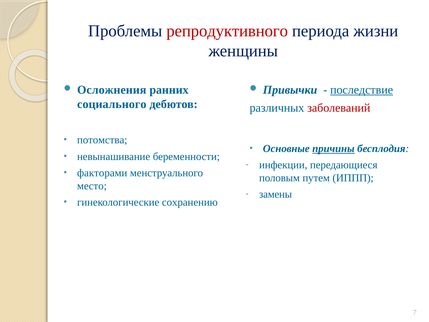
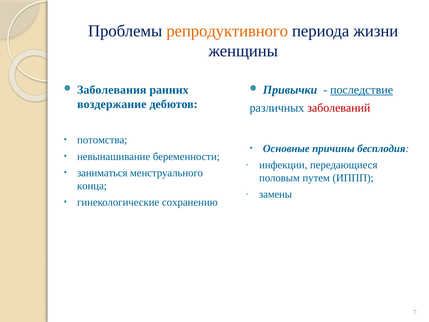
репродуктивного colour: red -> orange (227, 31)
Осложнения: Осложнения -> Заболевания (112, 90)
социального: социального -> воздержание (112, 104)
причины underline: present -> none (333, 148)
факторами: факторами -> заниматься (102, 173)
место: место -> конца (92, 186)
